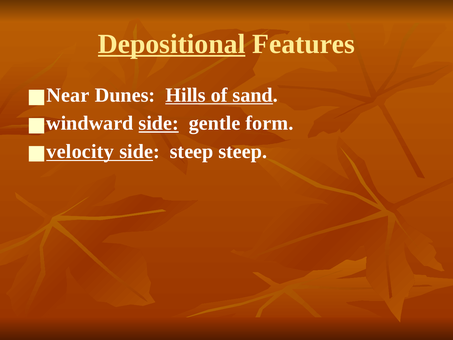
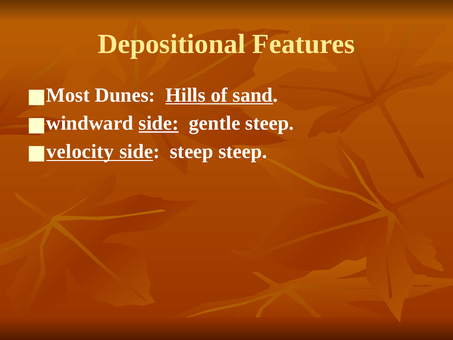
Depositional underline: present -> none (172, 44)
Near: Near -> Most (68, 95)
gentle form: form -> steep (270, 123)
